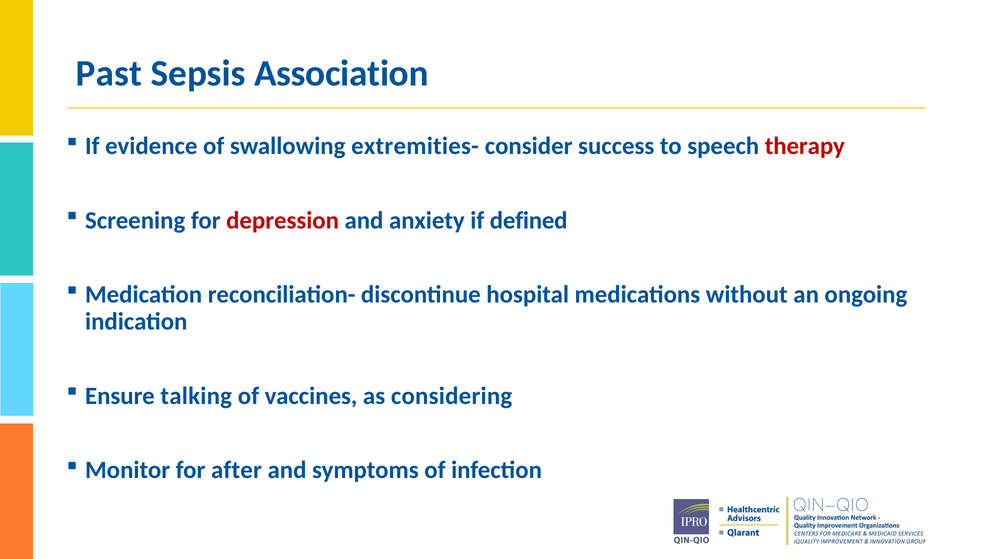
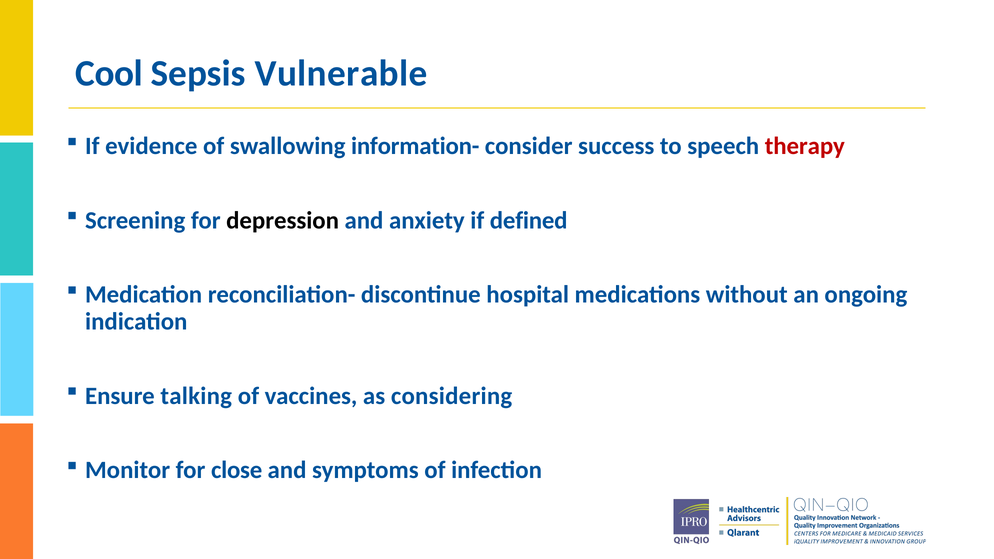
Past: Past -> Cool (109, 73)
Association: Association -> Vulnerable (341, 73)
extremities-: extremities- -> information- (415, 146)
depression colour: red -> black (283, 220)
after: after -> close (237, 470)
